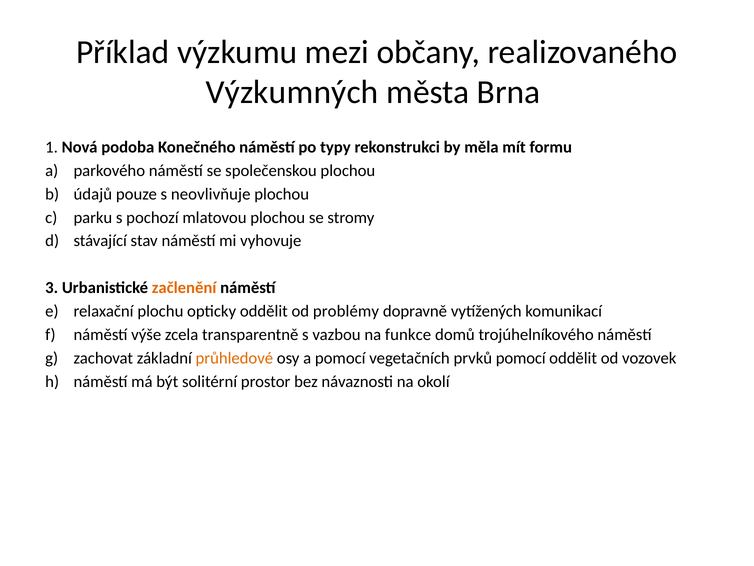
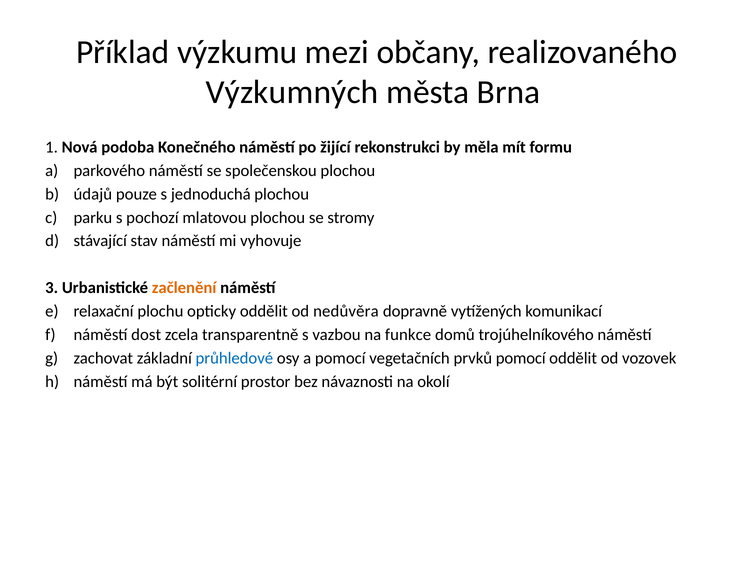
typy: typy -> žijící (335, 147)
neovlivňuje: neovlivňuje -> jednoduchá (211, 194)
problémy: problémy -> nedůvěra (346, 311)
výše: výše -> dost (146, 335)
průhledové colour: orange -> blue (234, 358)
